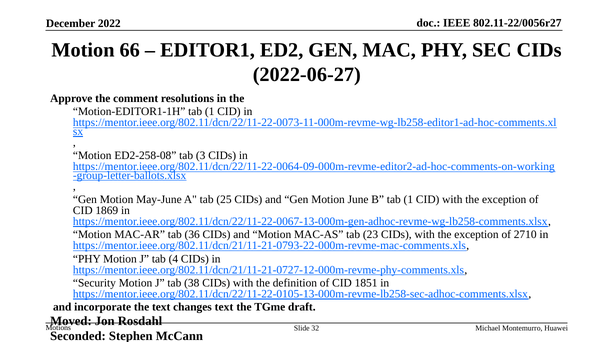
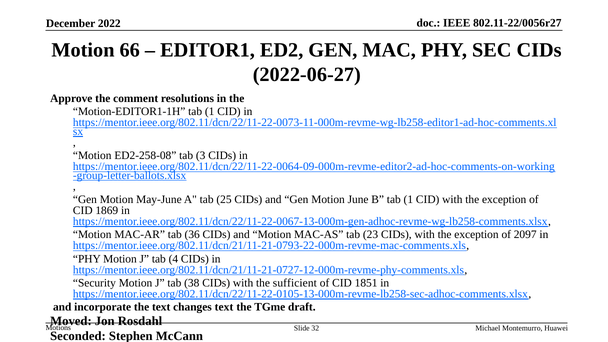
2710: 2710 -> 2097 (525, 235)
definition: definition -> sufficient (295, 283)
